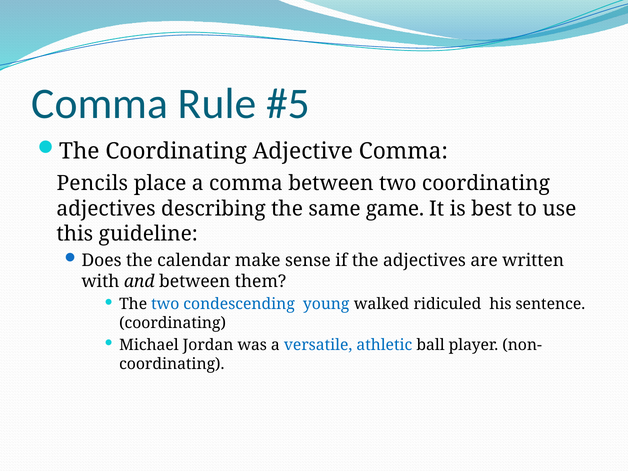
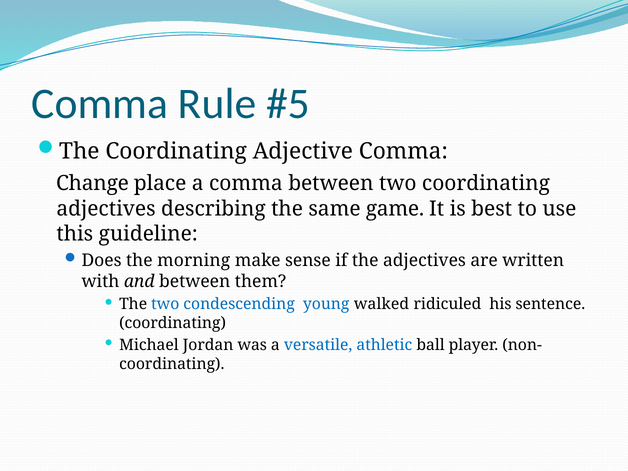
Pencils: Pencils -> Change (92, 183)
calendar: calendar -> morning (194, 260)
